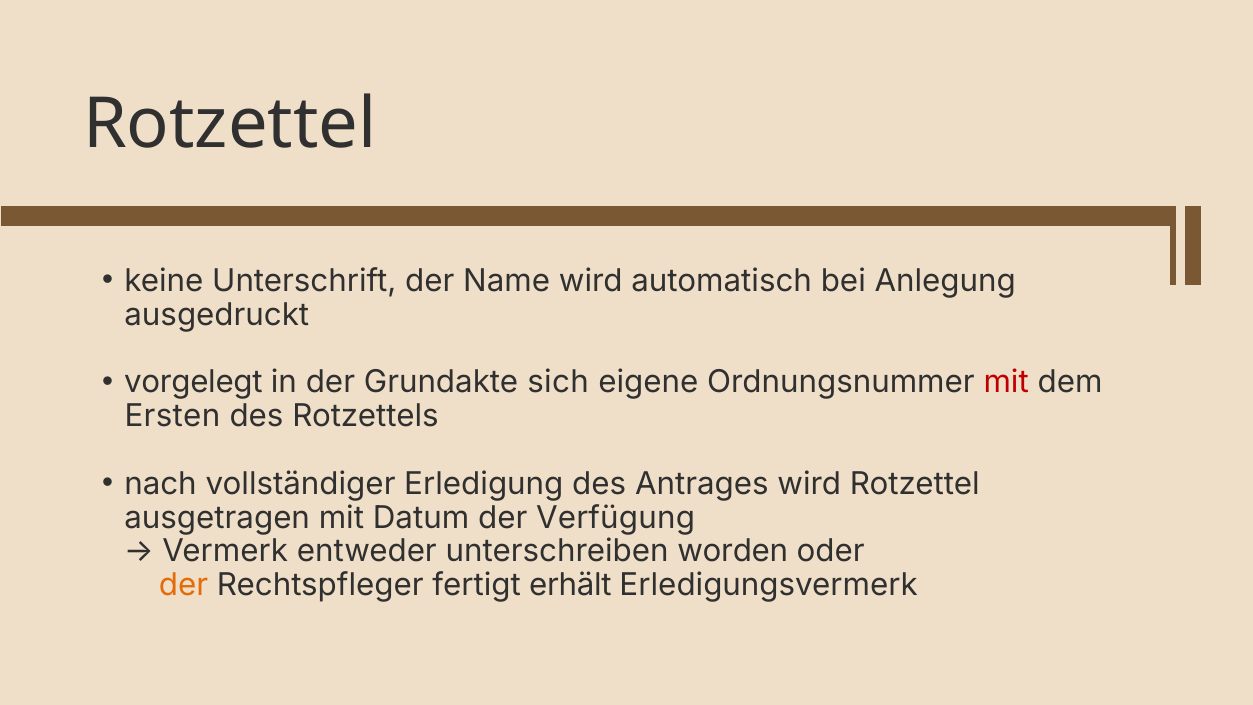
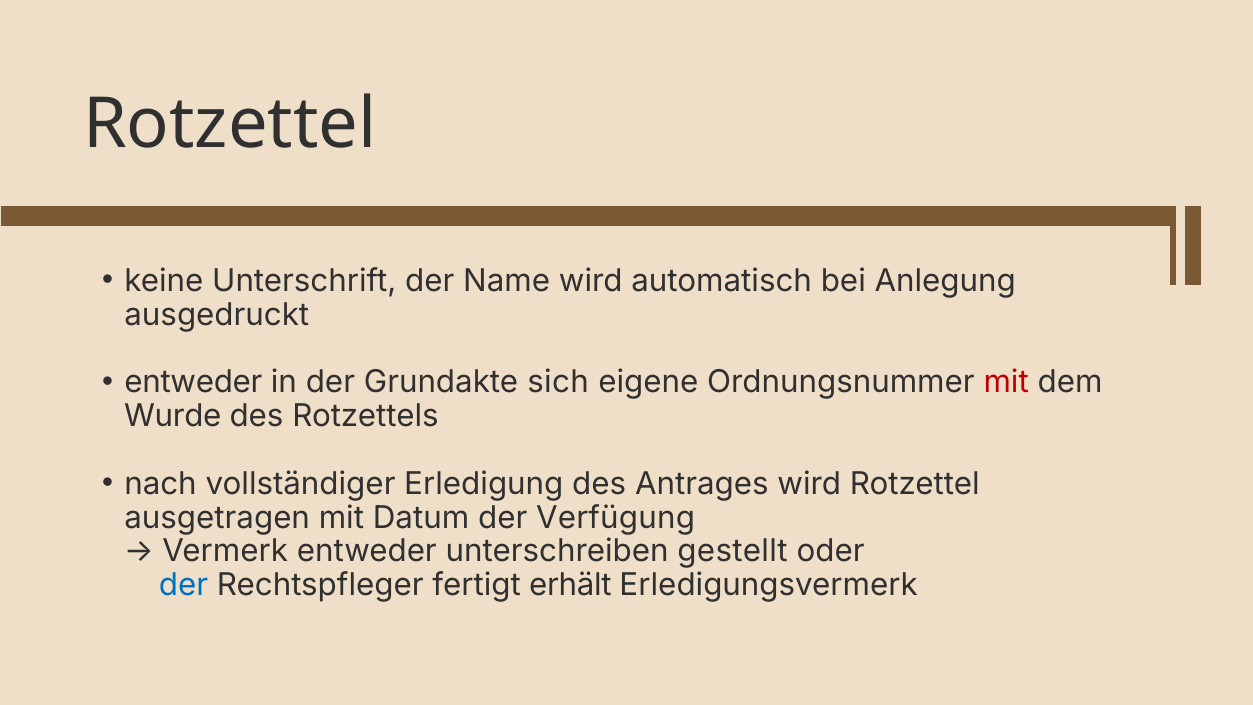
vorgelegt: vorgelegt -> entweder (193, 382)
Ersten: Ersten -> Wurde (173, 416)
worden: worden -> gestellt (732, 551)
der colour: orange -> blue (184, 585)
